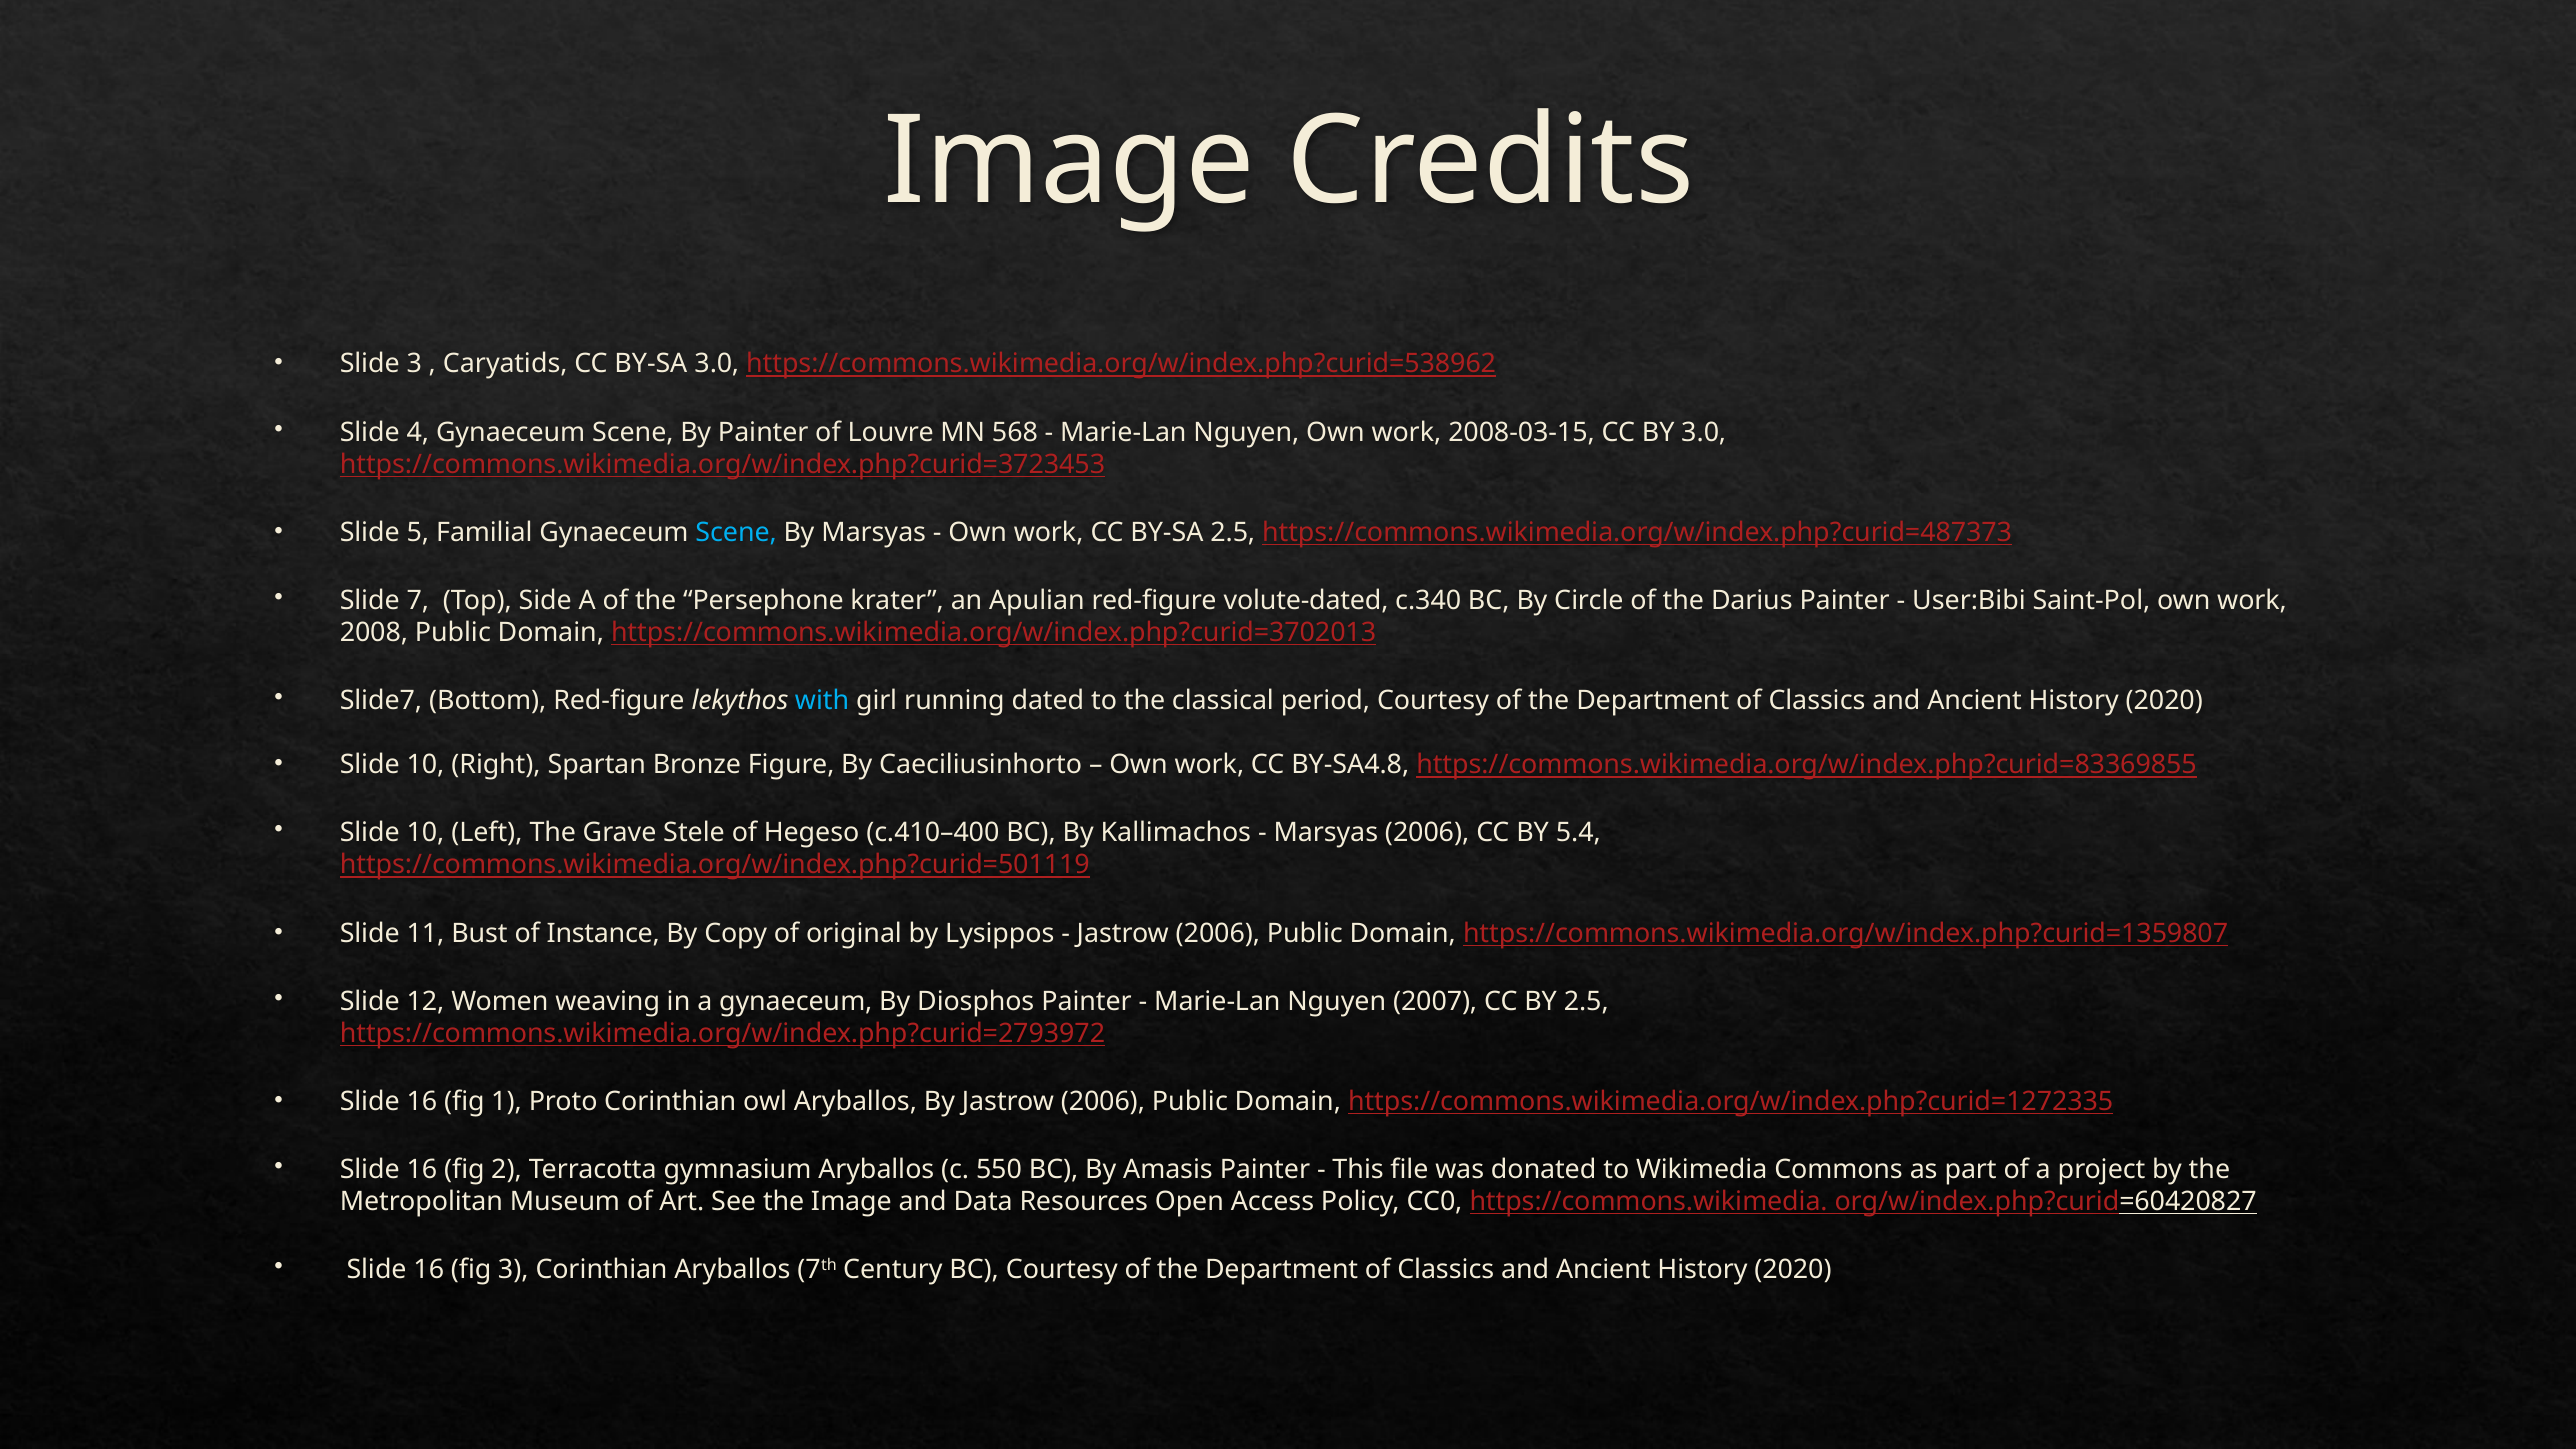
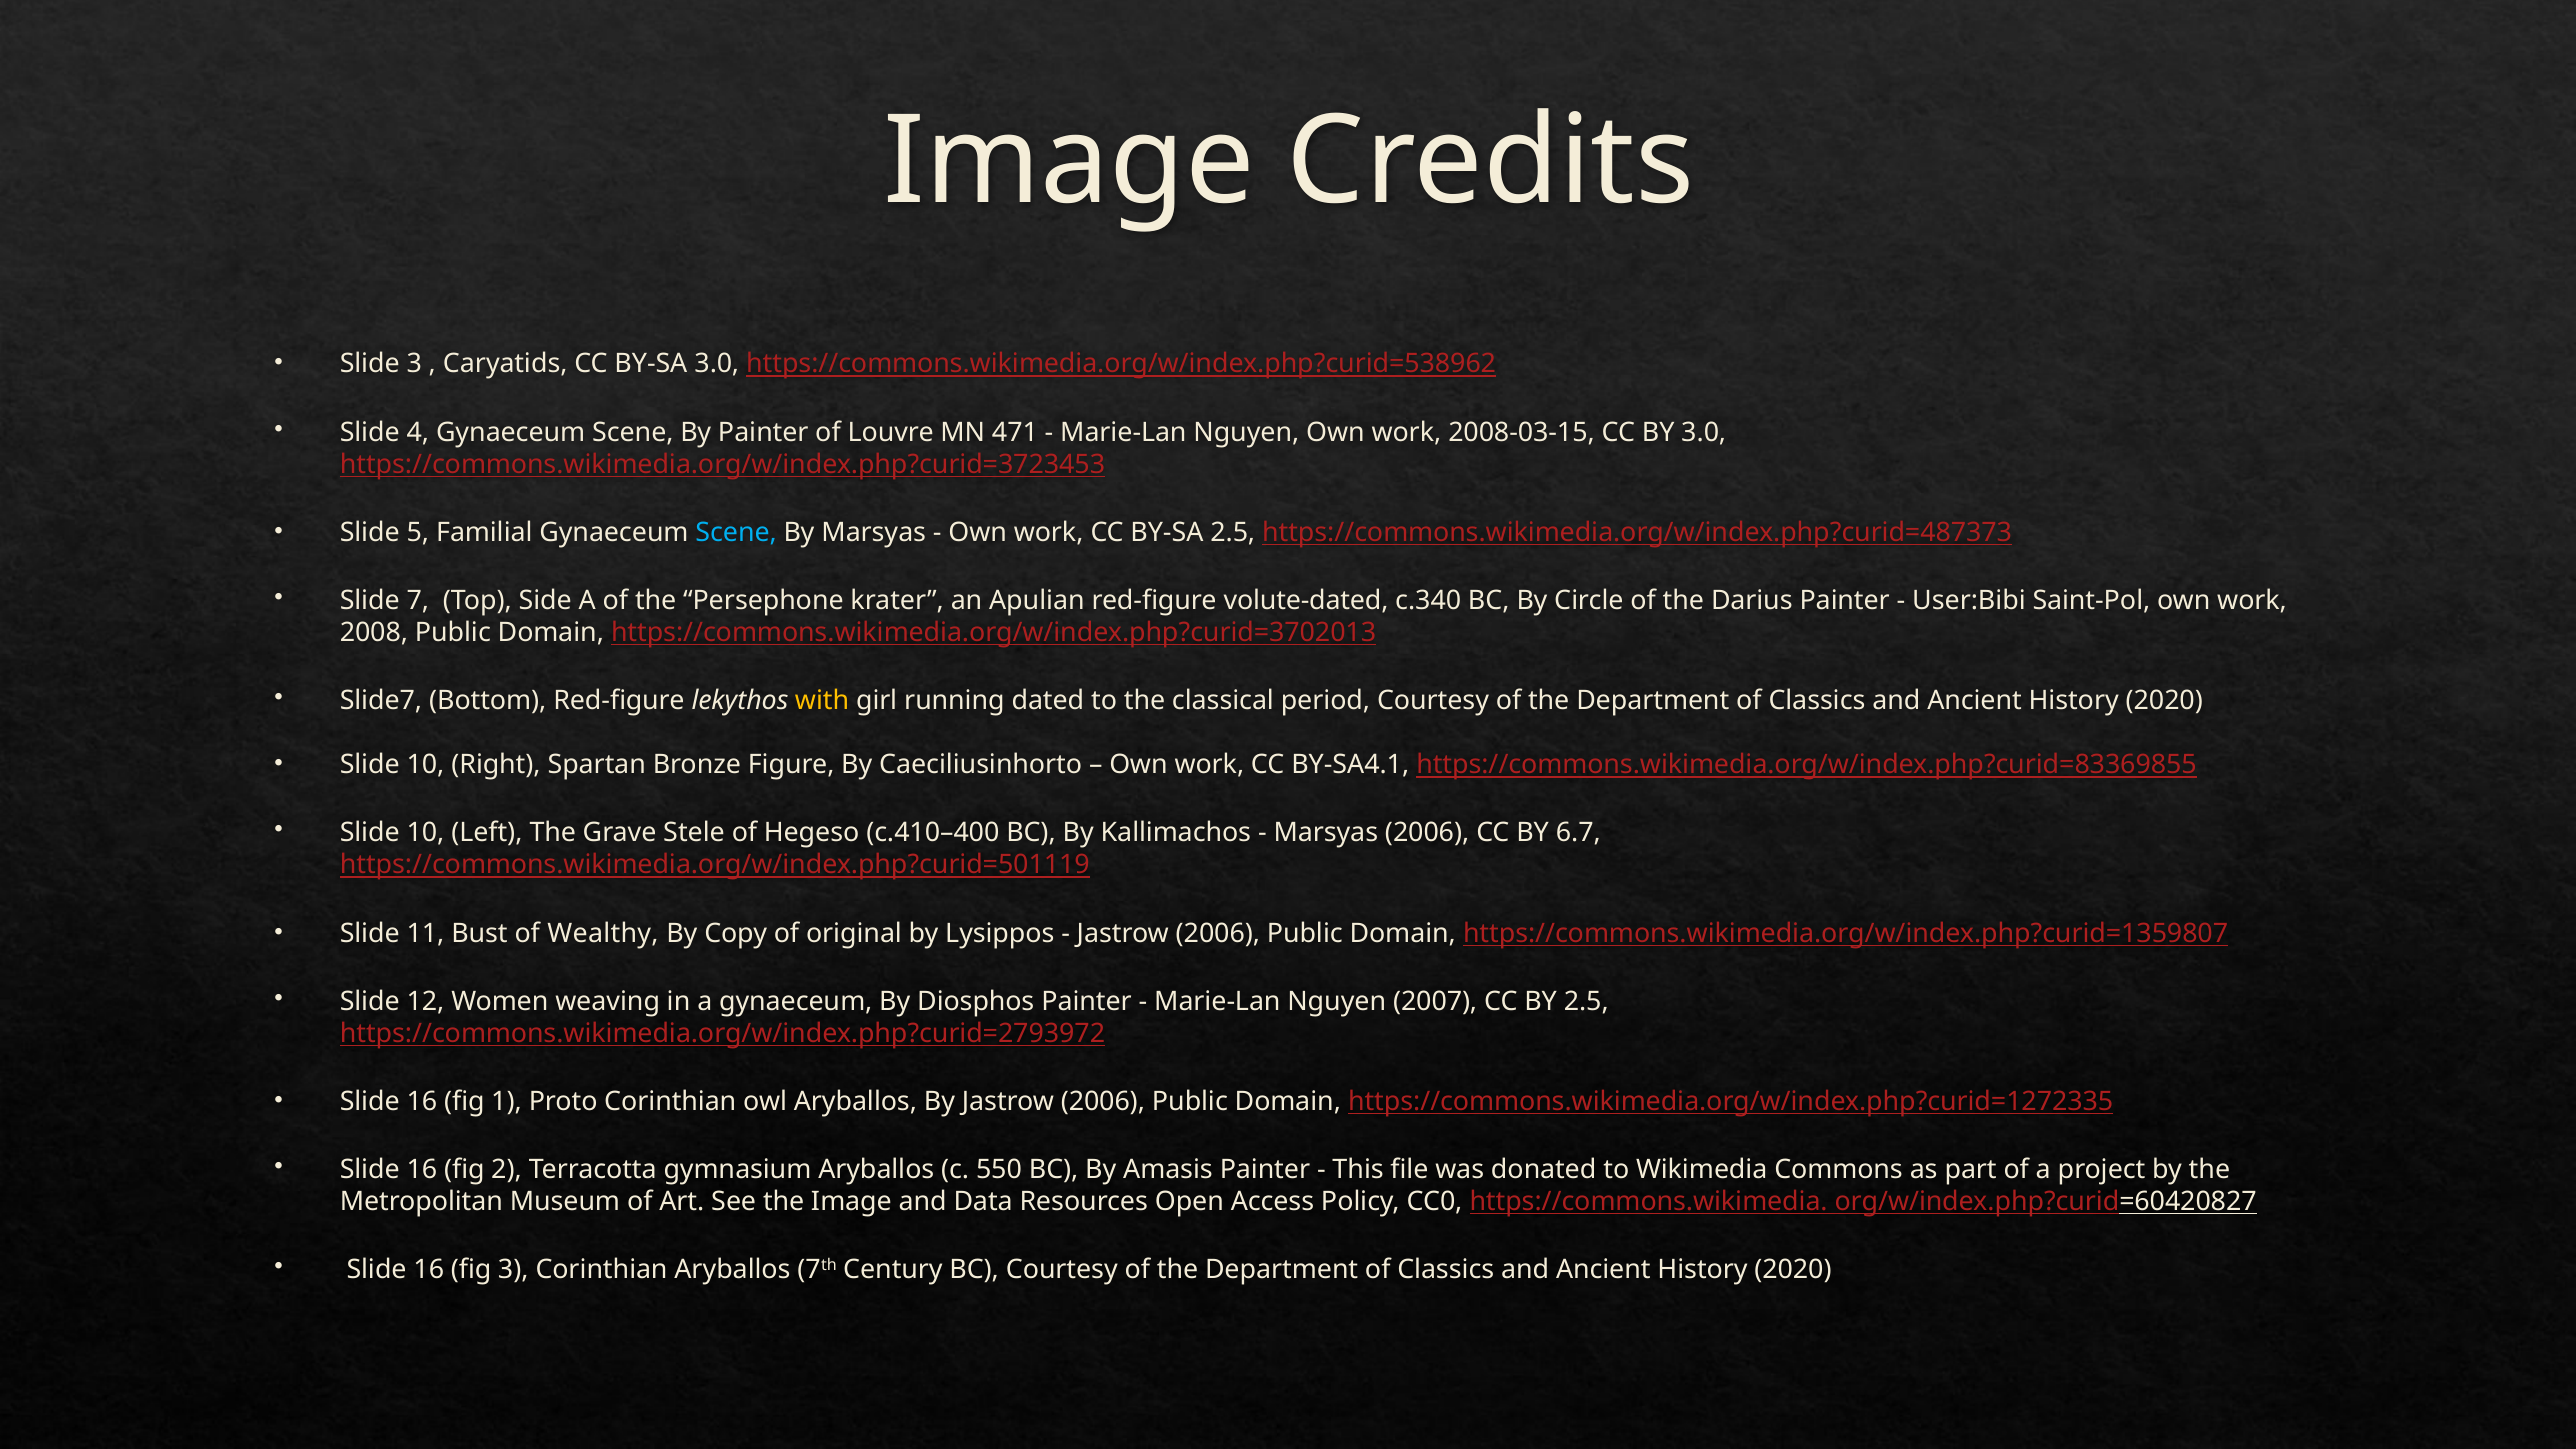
568: 568 -> 471 (1015, 432)
with colour: light blue -> yellow (822, 701)
BY-SA4.8: BY-SA4.8 -> BY-SA4.1 (1350, 765)
5.4: 5.4 -> 6.7 (1578, 833)
Instance: Instance -> Wealthy (603, 933)
